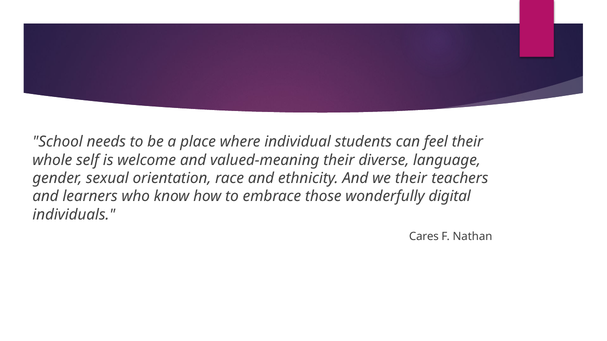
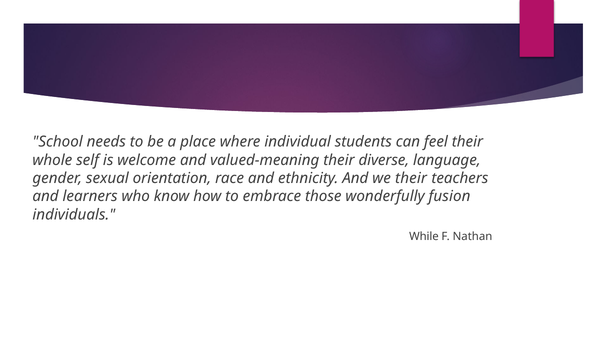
digital: digital -> fusion (450, 197)
Cares: Cares -> While (424, 237)
